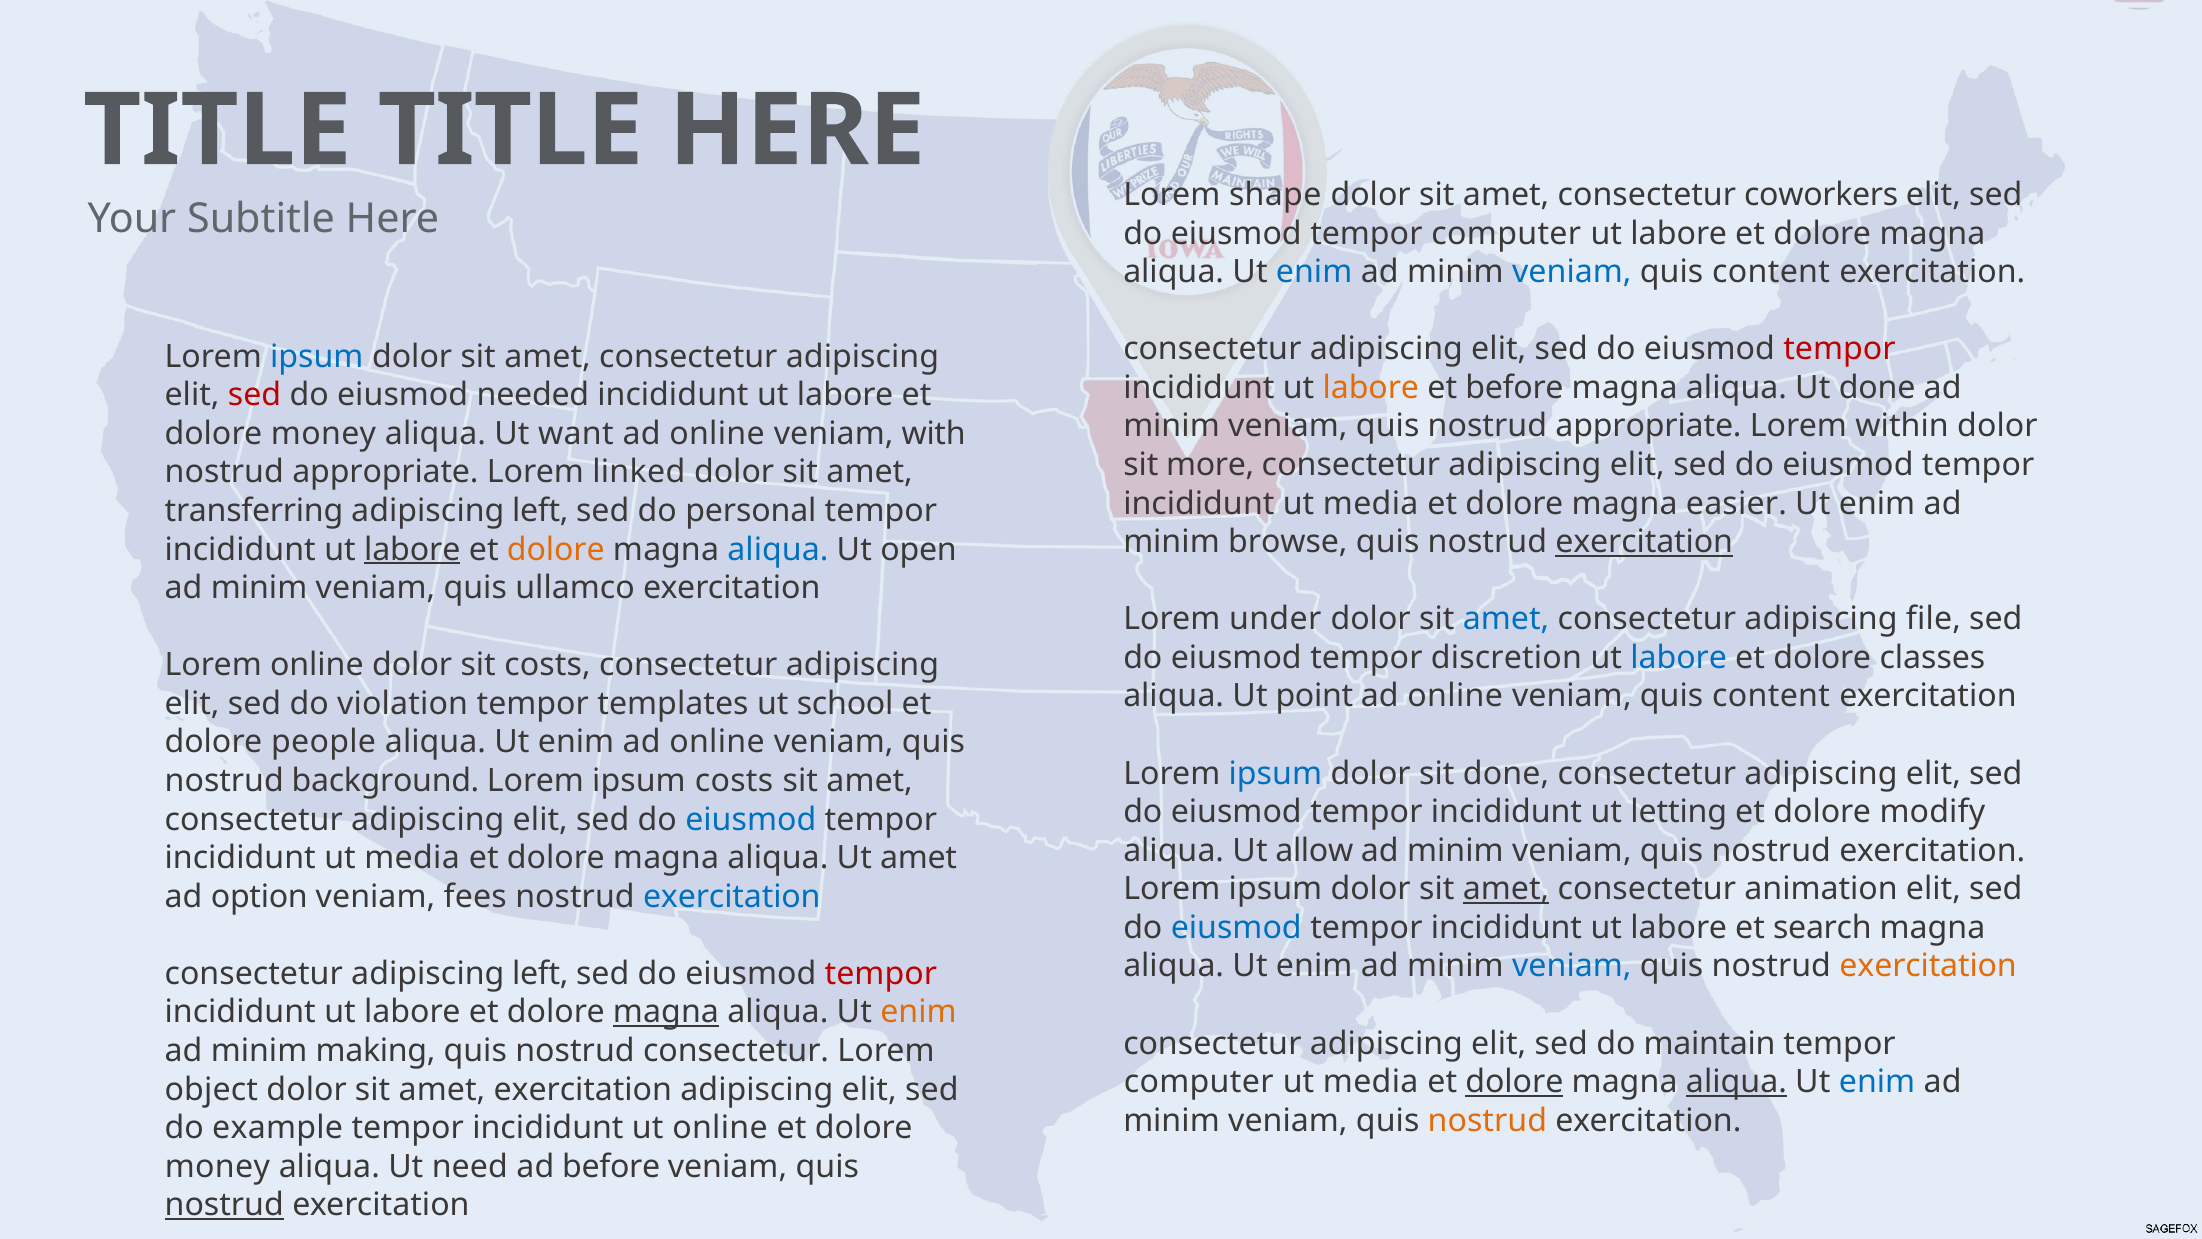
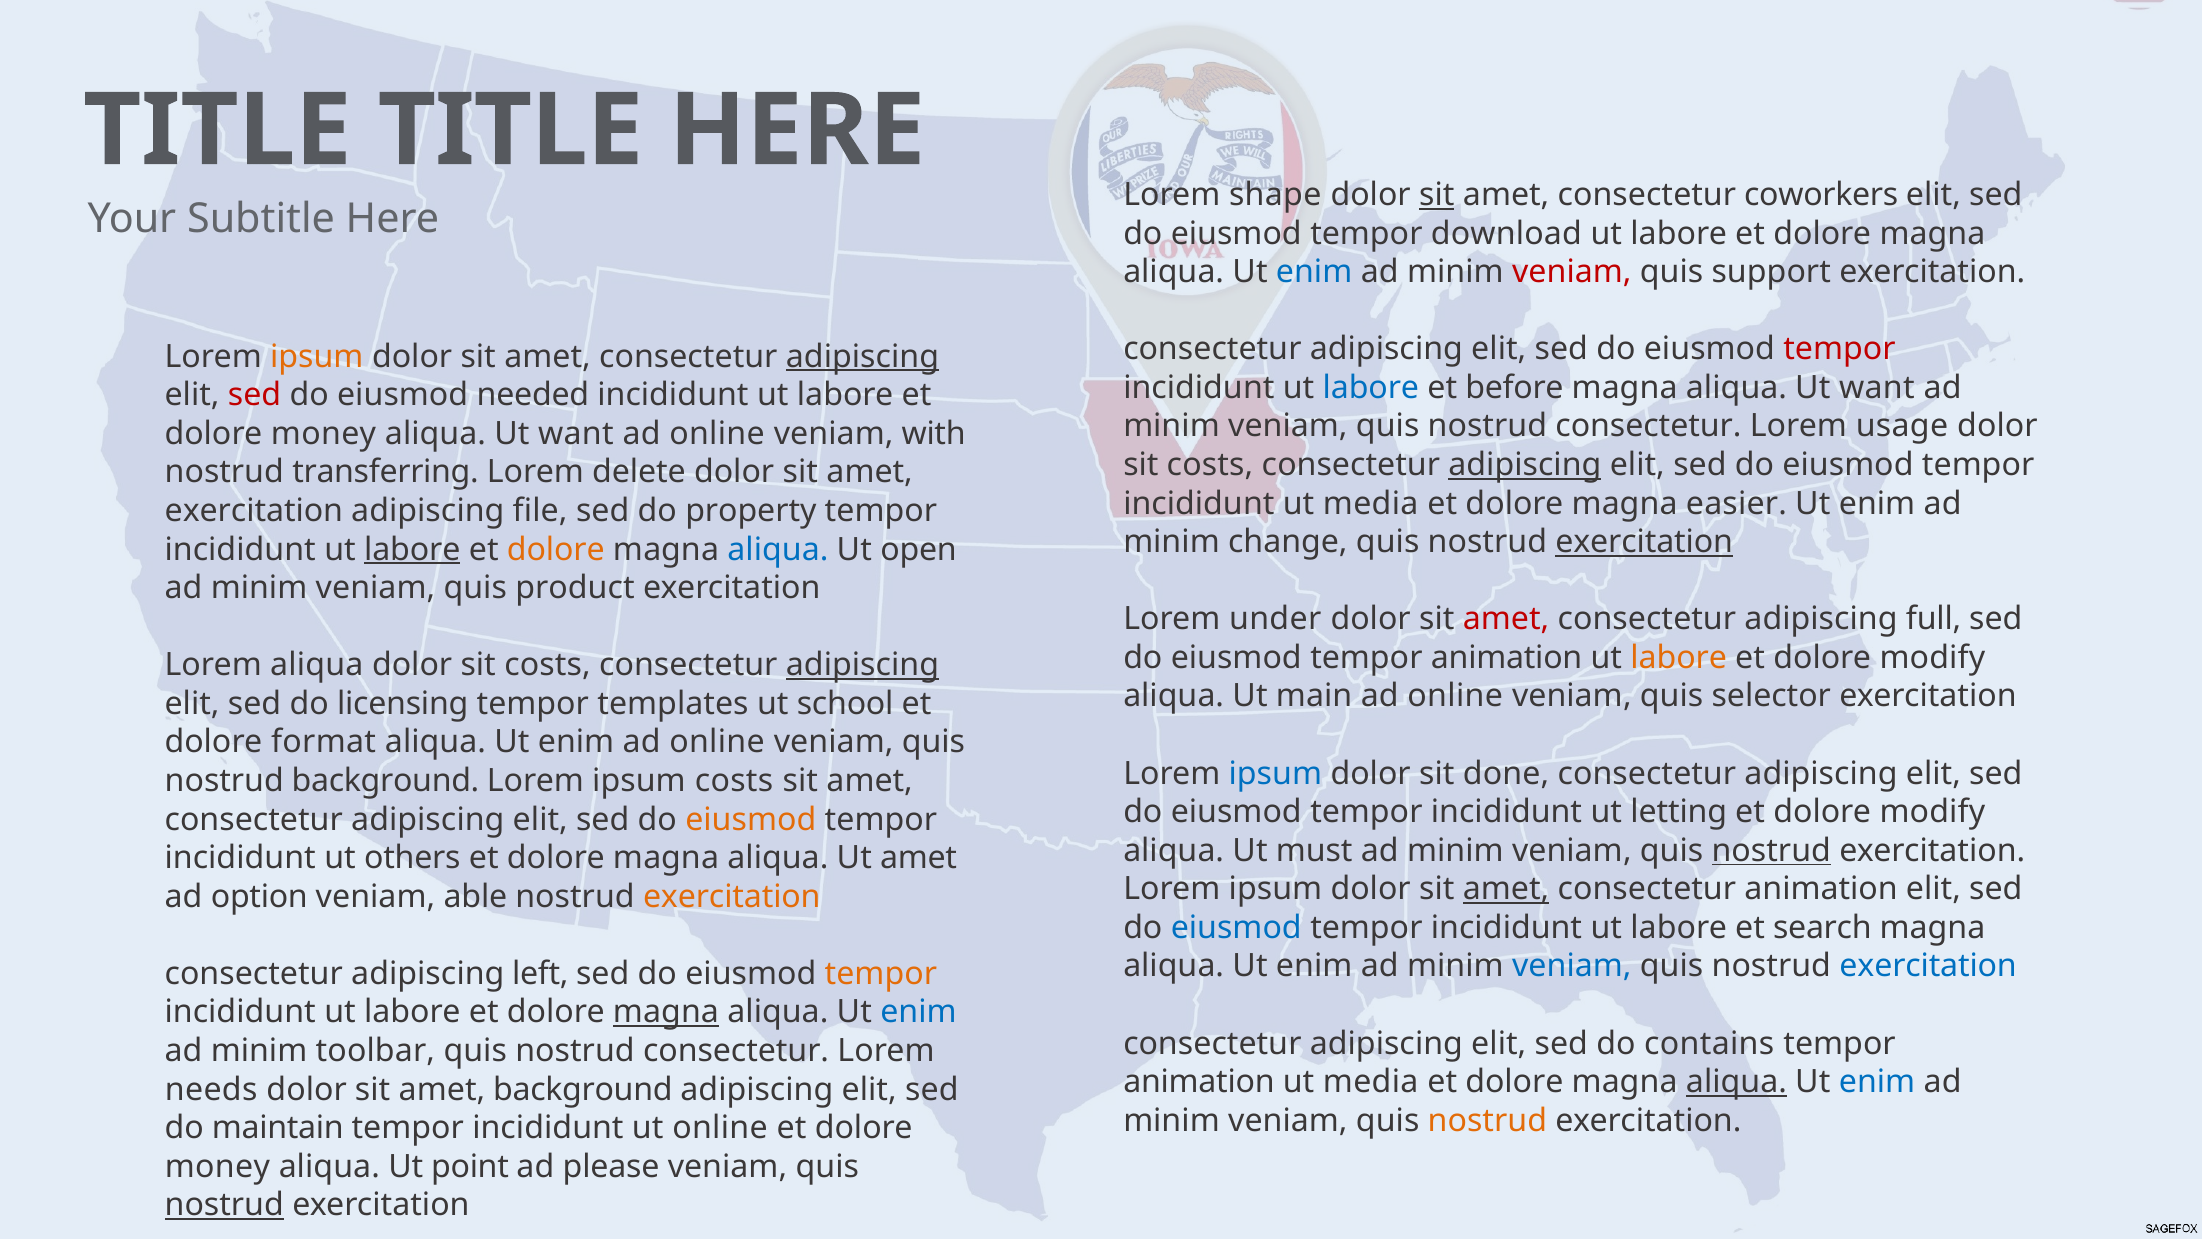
sit underline: none -> present (1437, 195)
eiusmod tempor computer: computer -> download (1506, 233)
veniam colour: blue -> red (1572, 272)
content: content -> support (1771, 272)
ipsum colour: blue -> orange (317, 356)
adipiscing underline: none -> present (862, 356)
labore colour: orange -> blue (1371, 388)
magna aliqua Ut done: done -> want (1877, 388)
veniam quis nostrud appropriate: appropriate -> consectetur (1648, 426)
within: within -> usage (1902, 426)
more: more -> costs (1210, 465)
adipiscing underline: none -> present (1525, 465)
appropriate: appropriate -> transferring (386, 472)
linked: linked -> delete (639, 472)
transferring: transferring -> exercitation (254, 511)
left: left -> file (540, 511)
personal: personal -> property (751, 511)
browse: browse -> change (1288, 542)
ullamco: ullamco -> product (575, 588)
amet colour: blue -> red (1506, 619)
file: file -> full (1934, 619)
eiusmod tempor discretion: discretion -> animation (1507, 658)
labore colour: blue -> orange (1679, 658)
classes: classes -> modify (1932, 658)
Lorem online: online -> aliqua (317, 665)
adipiscing underline: none -> present (862, 665)
point: point -> main (1314, 696)
content: content -> selector (1771, 696)
violation: violation -> licensing (403, 704)
people: people -> format (324, 742)
eiusmod colour: blue -> orange (751, 819)
allow: allow -> must (1314, 850)
nostrud underline: none -> present (1771, 850)
media: media -> others (412, 858)
fees: fees -> able (475, 896)
exercitation colour: blue -> orange (732, 896)
exercitation colour: orange -> blue (1928, 966)
tempor colour: red -> orange (881, 973)
enim colour: orange -> blue (918, 1012)
maintain: maintain -> contains (1709, 1043)
making: making -> toolbar (375, 1051)
computer: computer -> animation (1199, 1082)
dolore underline: present -> none (1514, 1082)
object: object -> needs (211, 1089)
amet exercitation: exercitation -> background (583, 1089)
example: example -> maintain (278, 1128)
need: need -> point (470, 1166)
ad before: before -> please (611, 1166)
